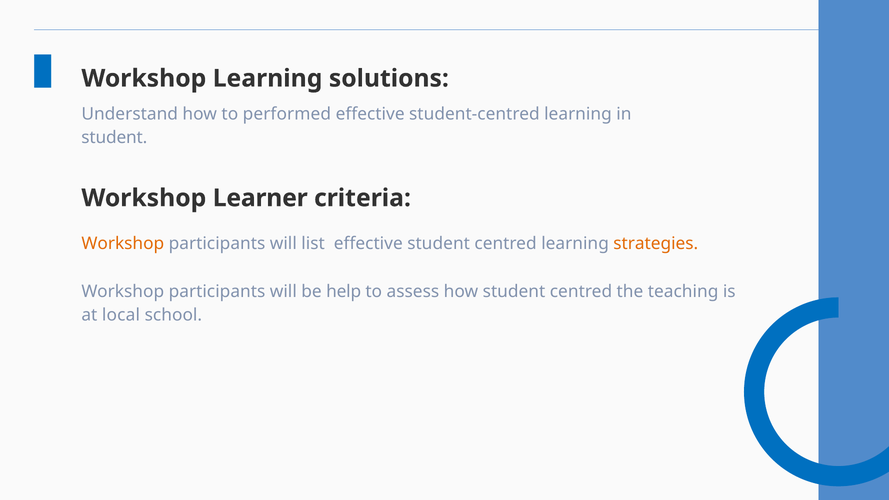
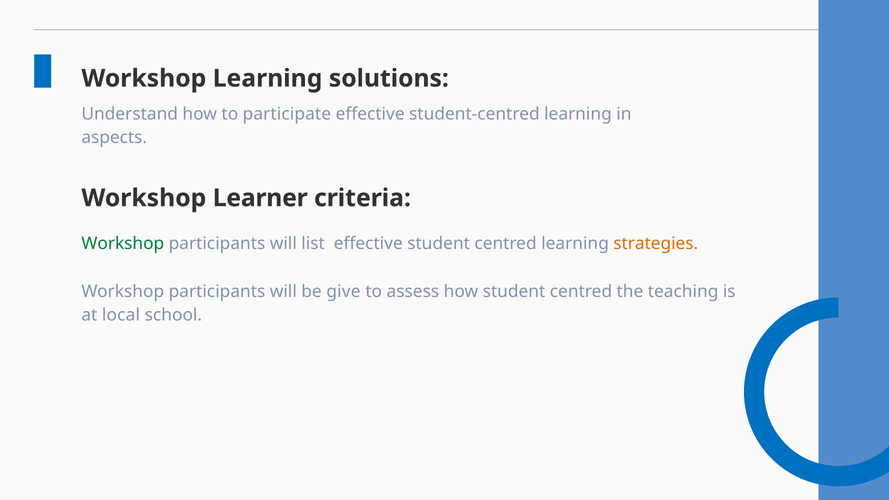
performed: performed -> participate (287, 114)
student: student -> aspects (114, 138)
Workshop colour: orange -> green (123, 244)
help: help -> give (343, 291)
